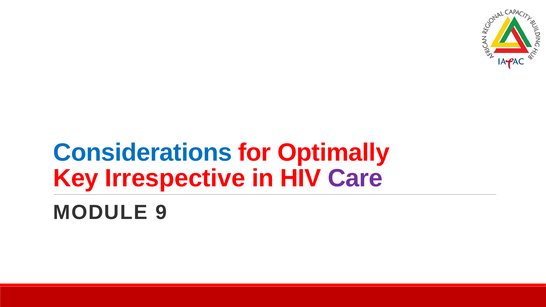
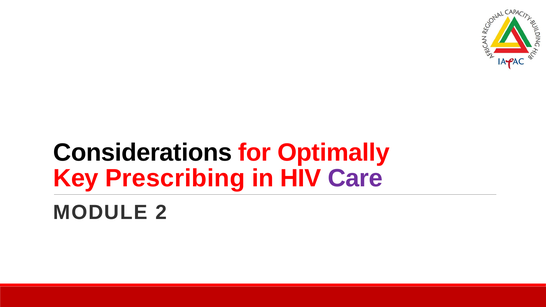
Considerations colour: blue -> black (143, 153)
Irrespective: Irrespective -> Prescribing (175, 178)
9: 9 -> 2 (161, 212)
